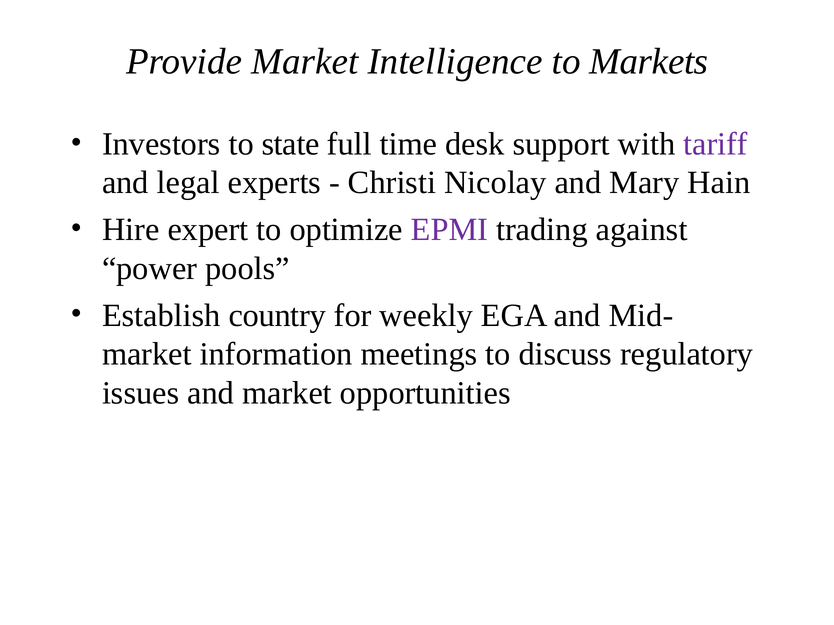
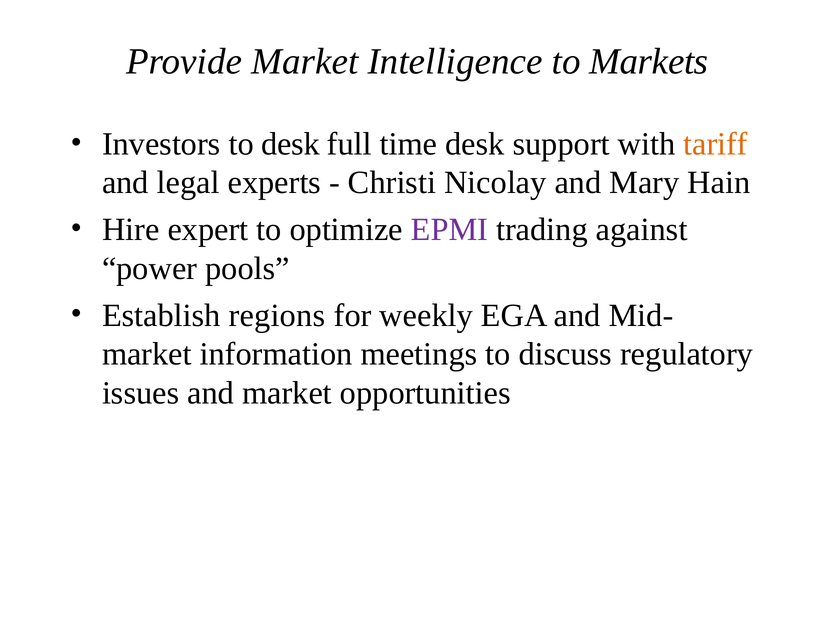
to state: state -> desk (291, 144)
tariff colour: purple -> orange (716, 144)
country: country -> regions (277, 316)
